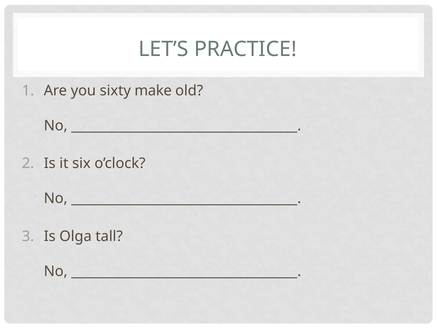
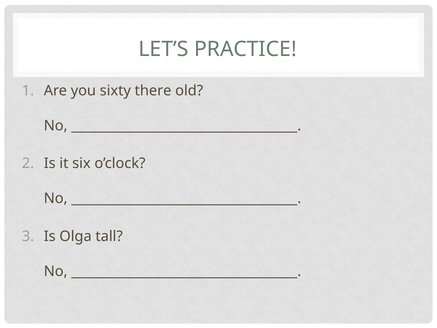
make: make -> there (153, 91)
